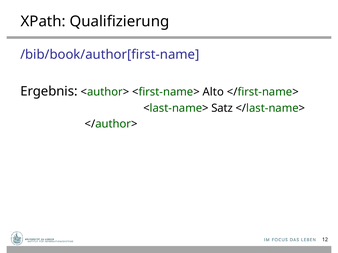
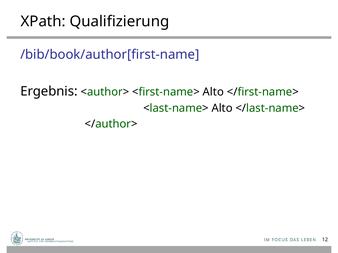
<last-name> Satz: Satz -> Alto (222, 108)
